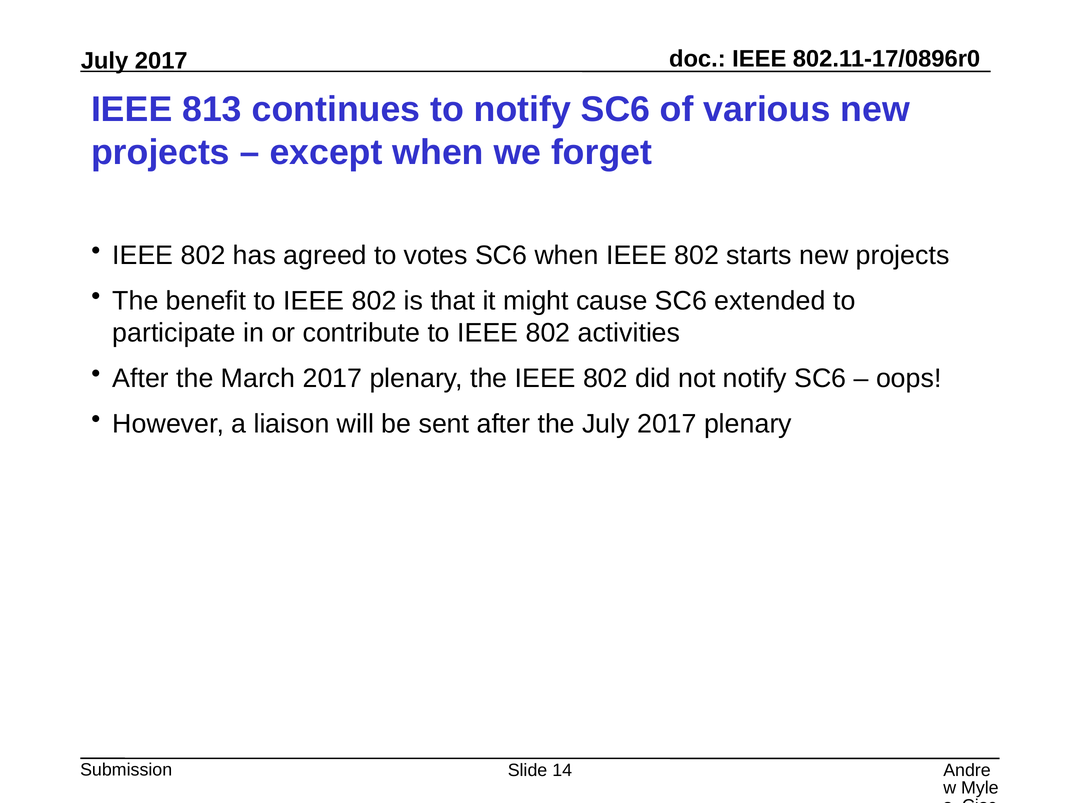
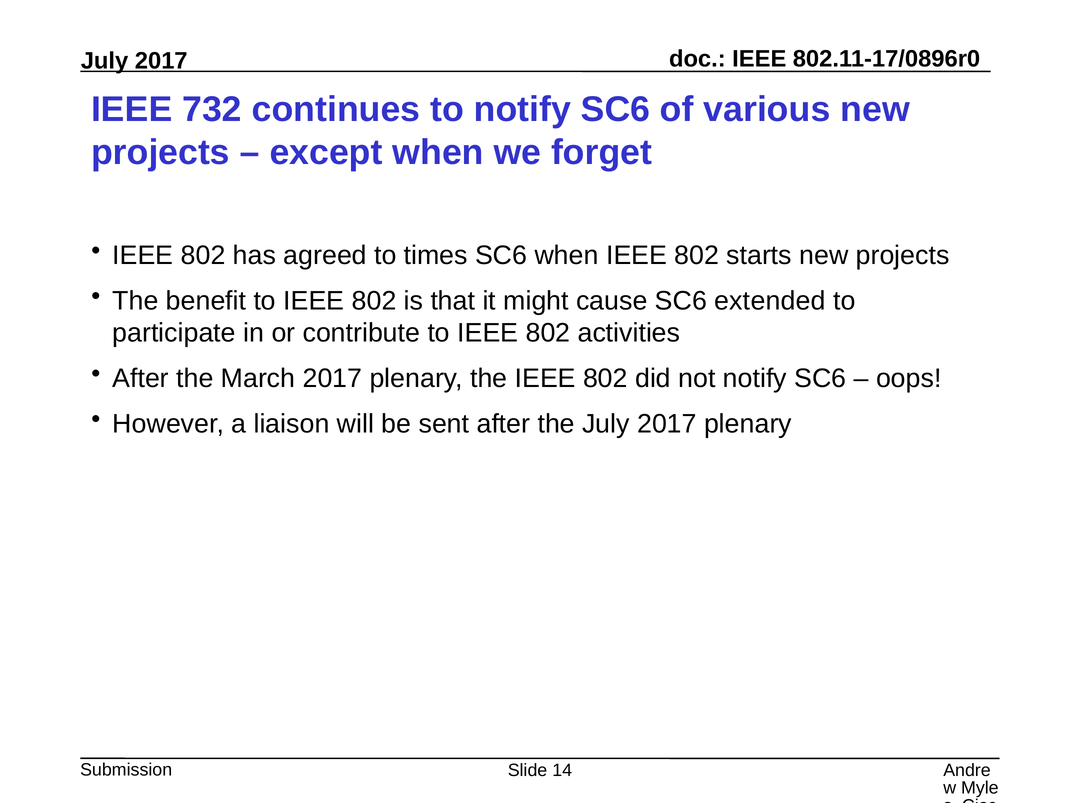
813: 813 -> 732 (212, 110)
votes: votes -> times (436, 255)
